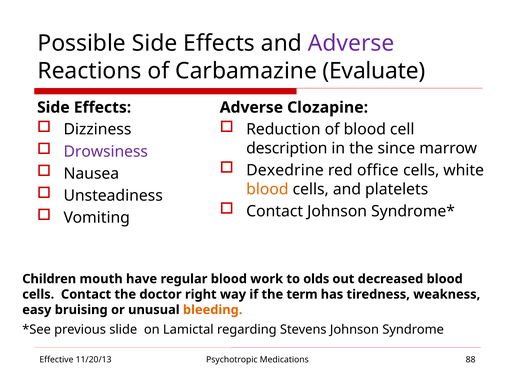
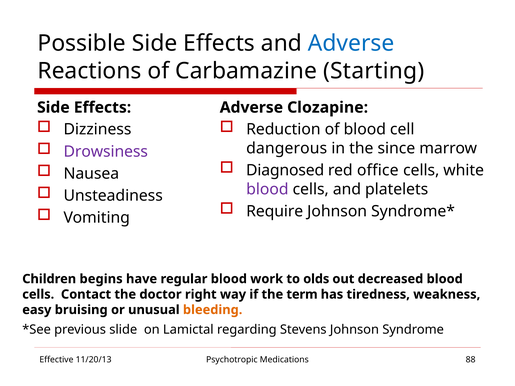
Adverse colour: purple -> blue (351, 43)
Evaluate: Evaluate -> Starting (374, 71)
description: description -> dangerous (287, 148)
Dexedrine: Dexedrine -> Diagnosed (285, 170)
blood colour: orange -> purple (267, 189)
Contact: Contact -> Require (275, 211)
mouth: mouth -> begins (101, 279)
